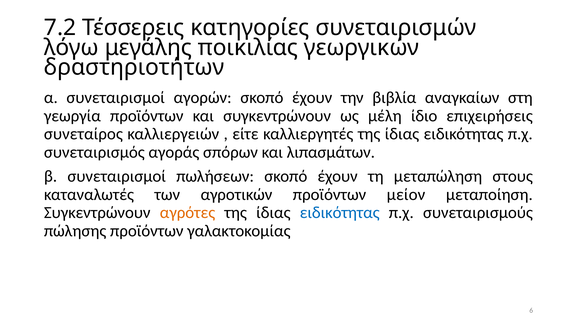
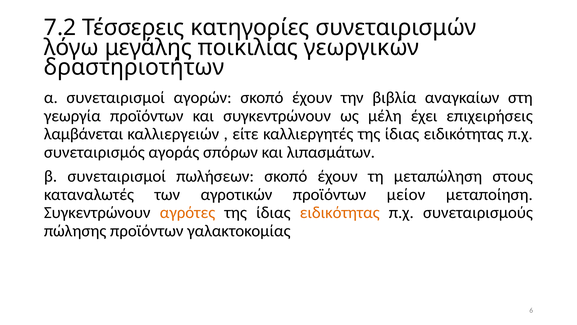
ίδιο: ίδιο -> έχει (424, 116)
συνεταίρος: συνεταίρος -> λαμβάνεται (84, 134)
ειδικότητας colour: blue -> orange (340, 212)
